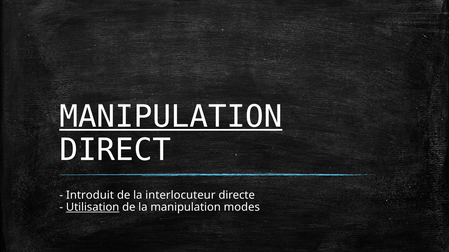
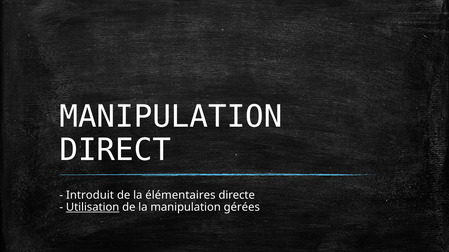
MANIPULATION underline: present -> none (171, 117)
interlocuteur: interlocuteur -> élémentaires (180, 196)
modes: modes -> gérées (242, 208)
